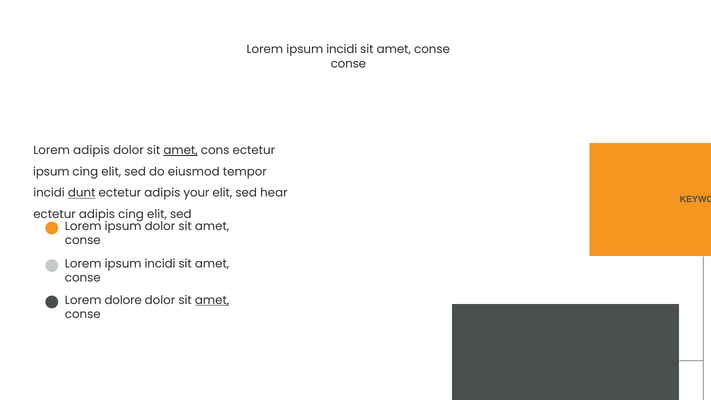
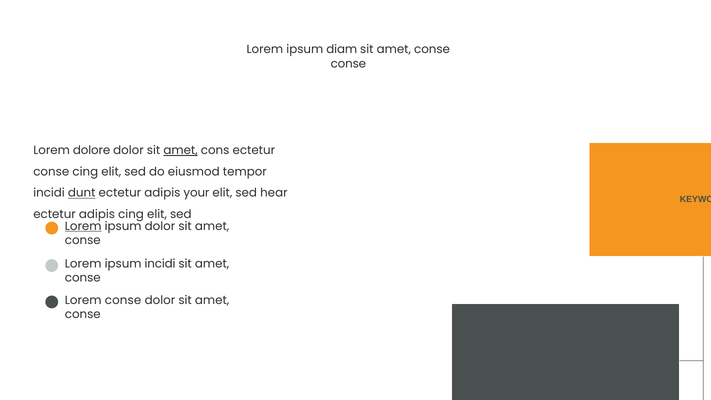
incidi: incidi -> diam (342, 50)
Lorem adipis: adipis -> dolore (92, 150)
ipsum: ipsum -> conse (51, 172)
Lorem underline: none -> present (83, 226)
Lorem dolore: dolore -> conse (123, 300)
amet underline: present -> none (212, 300)
